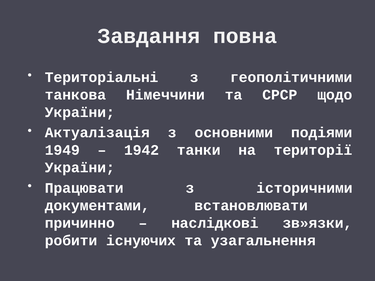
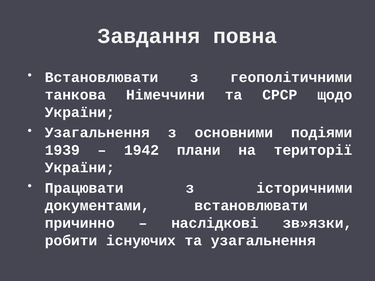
Територіальні: Територіальні -> Встановлювати (102, 77)
Актуалізація: Актуалізація -> Узагальнення (97, 133)
1949: 1949 -> 1939 (62, 150)
танки: танки -> плани (199, 150)
